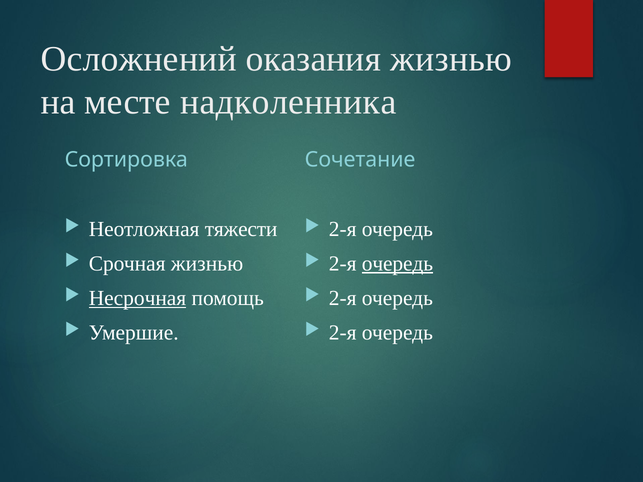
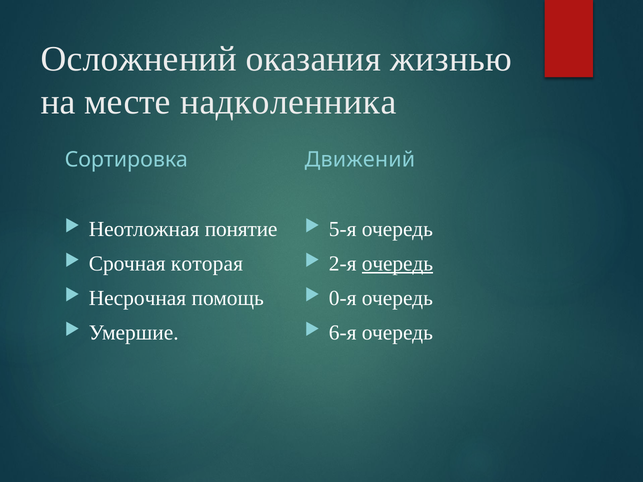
Сочетание: Сочетание -> Движений (360, 160)
тяжести: тяжести -> понятие (241, 229)
2-я: 2-я -> 5-я (343, 229)
Срочная жизнью: жизнью -> которая (207, 264)
Несрочная underline: present -> none (137, 298)
2-я: 2-я -> 0-я (343, 298)
2-я: 2-я -> 6-я (343, 333)
